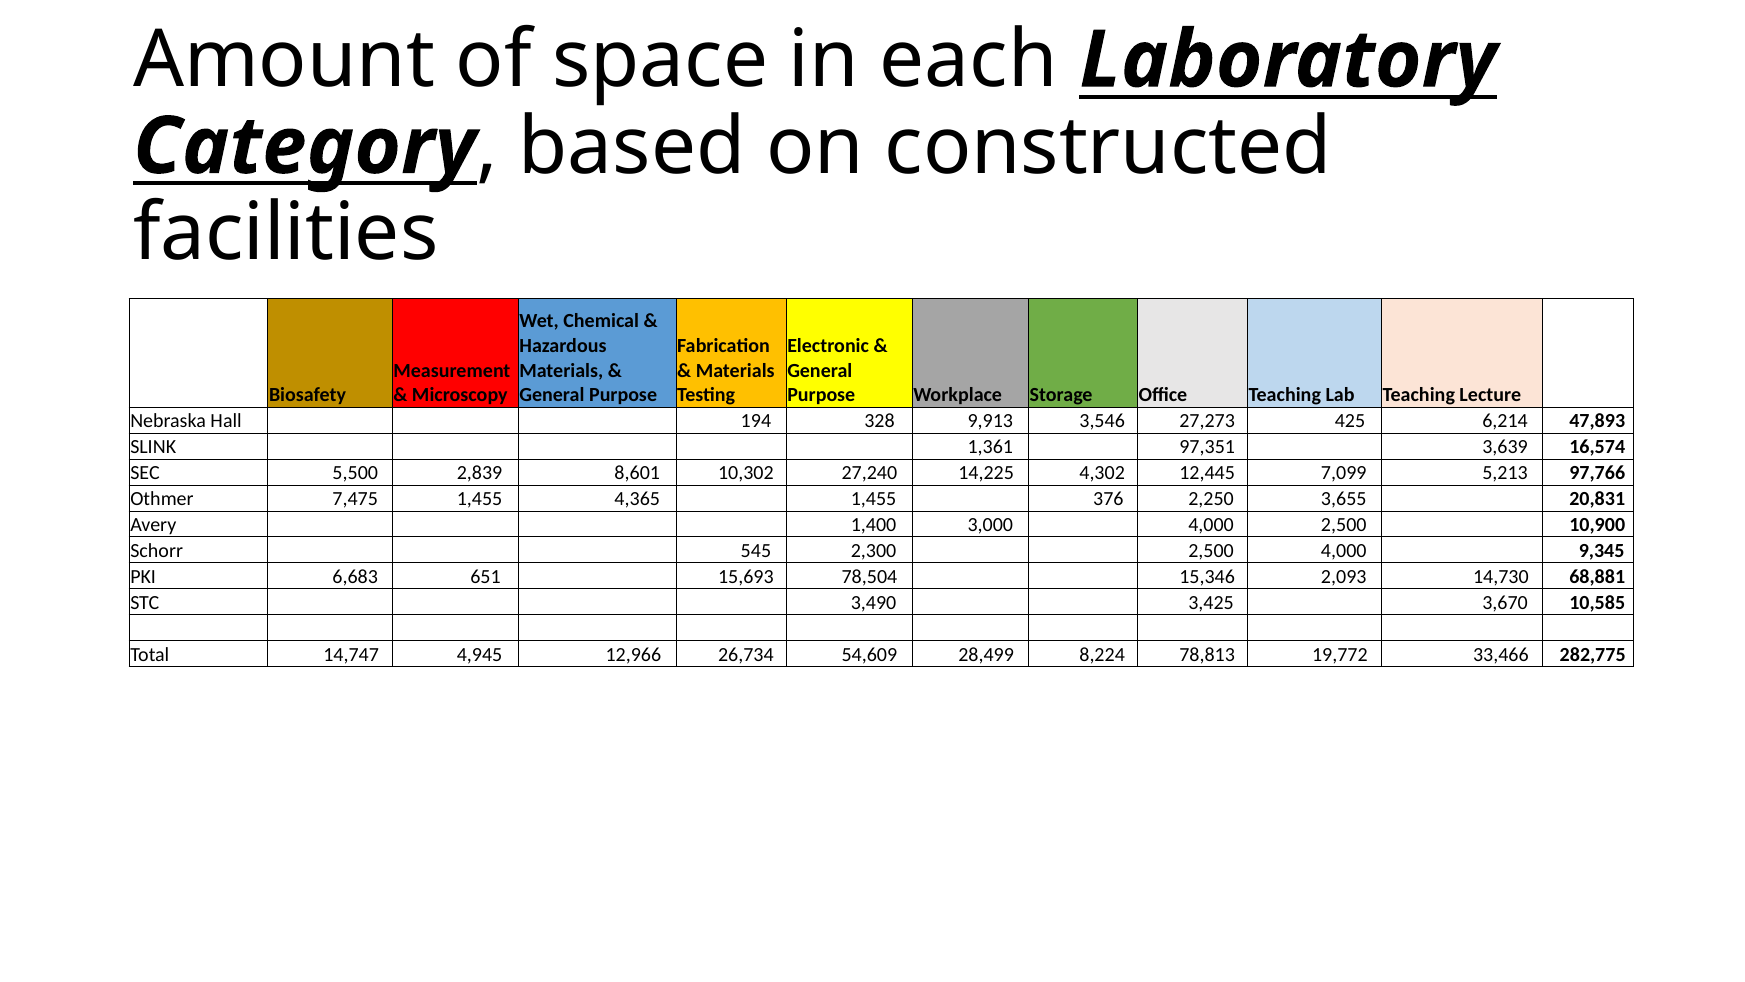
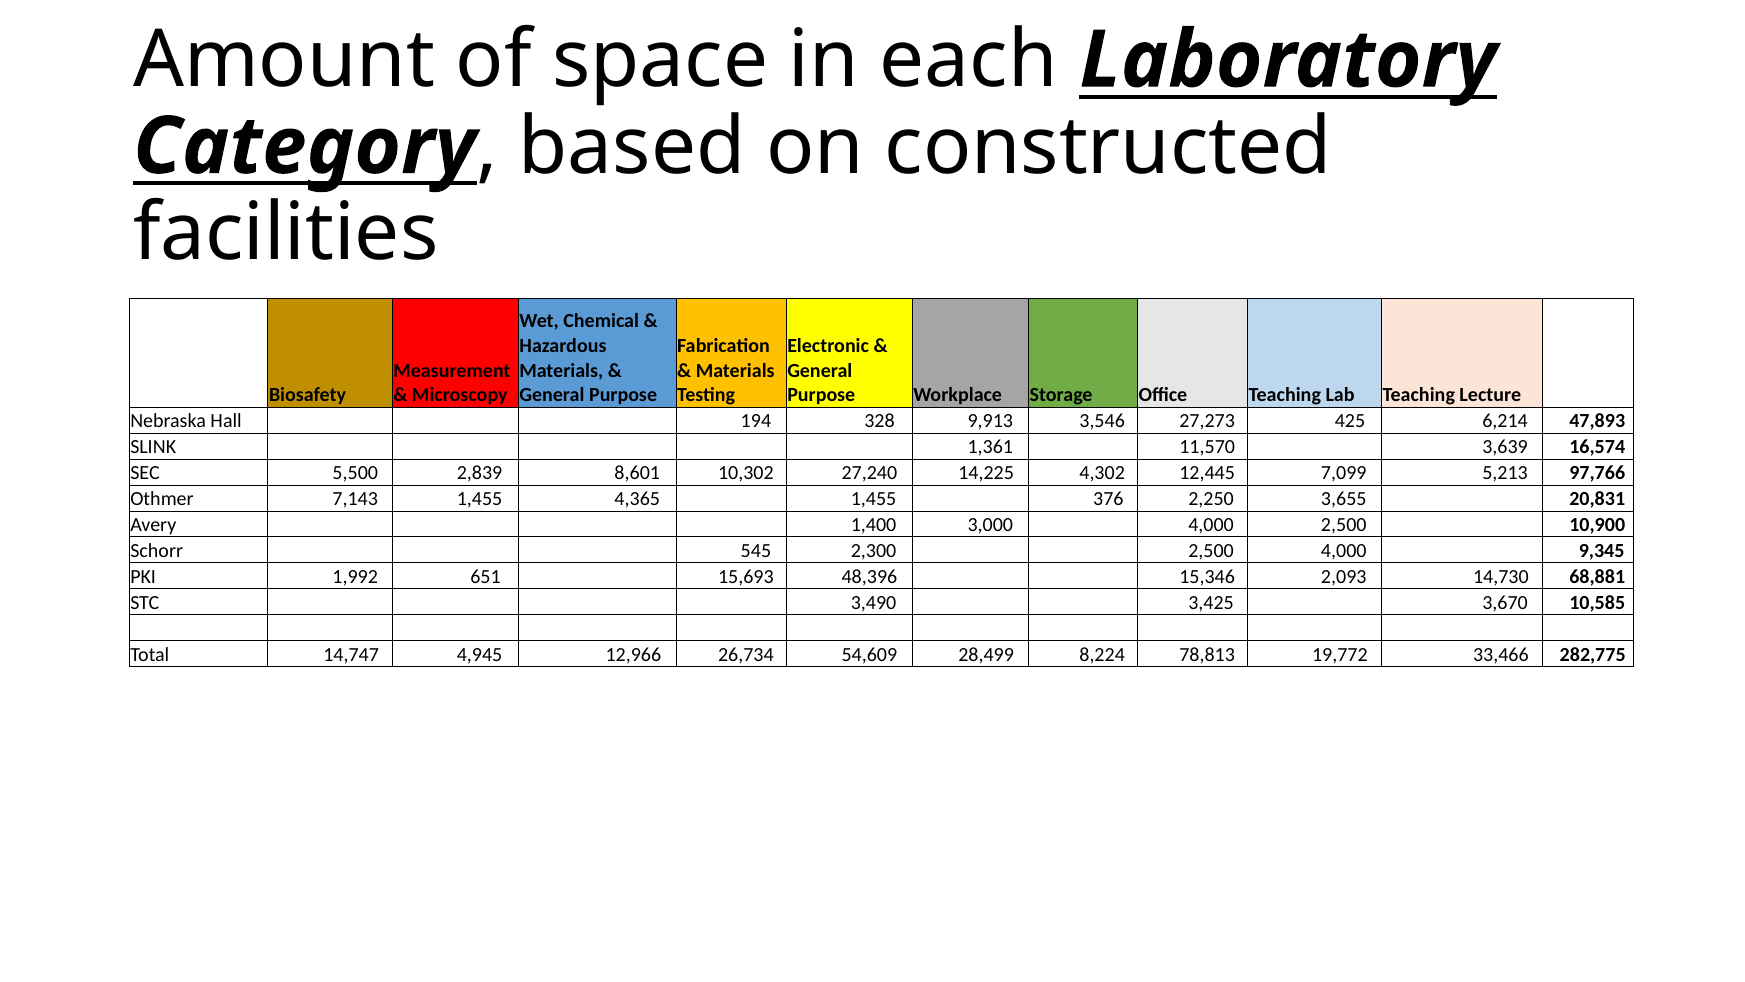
97,351: 97,351 -> 11,570 (1207, 447)
7,475: 7,475 -> 7,143 (355, 499)
6,683: 6,683 -> 1,992 (355, 576)
78,504: 78,504 -> 48,396 (869, 576)
